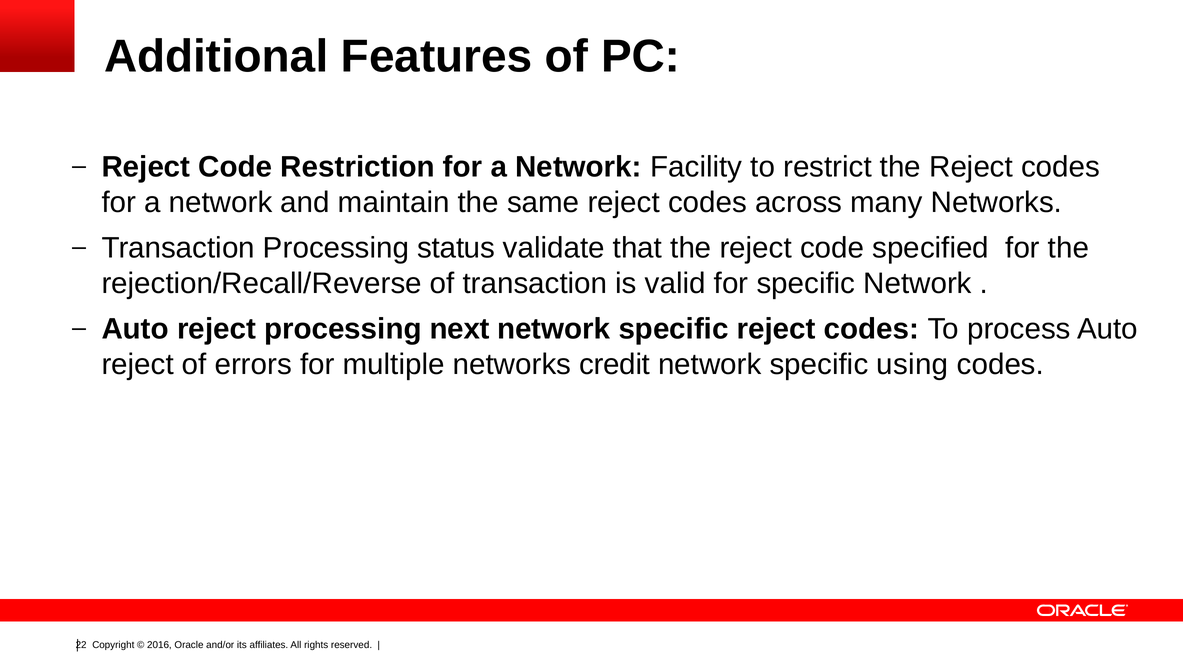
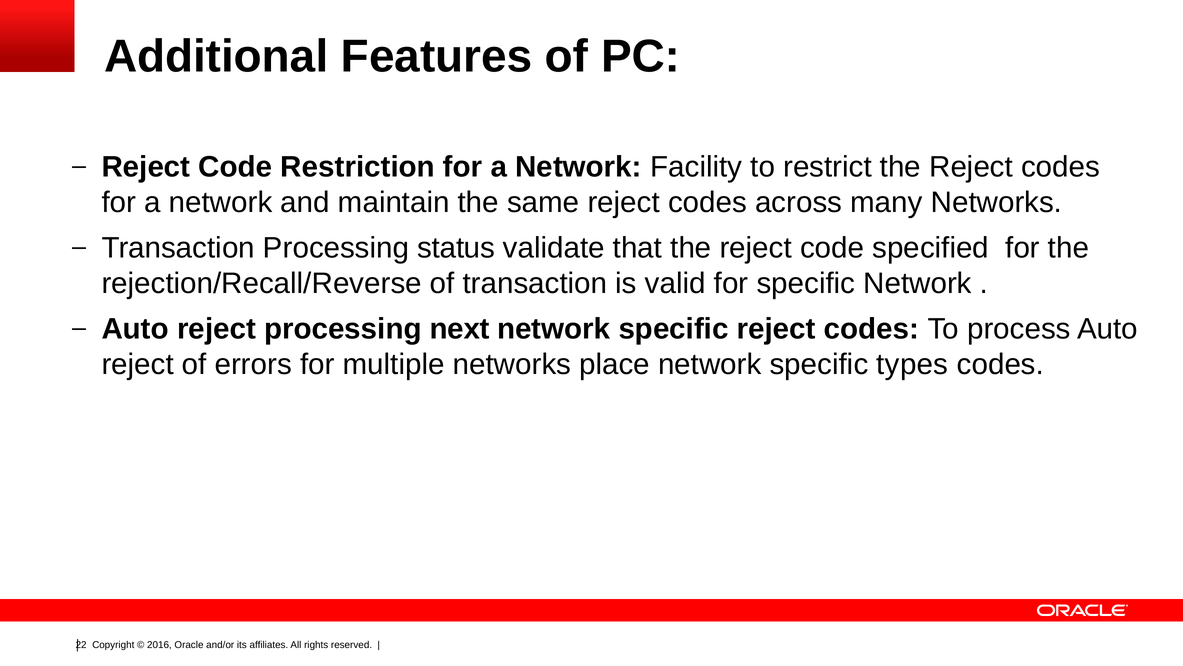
credit: credit -> place (614, 364)
using: using -> types (912, 364)
